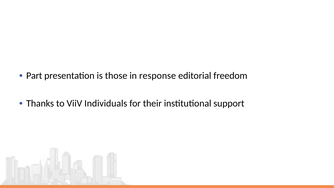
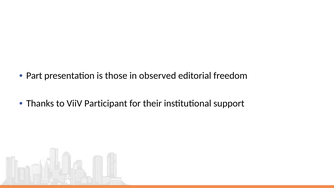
response: response -> observed (158, 76)
Individuals: Individuals -> Participant (106, 103)
